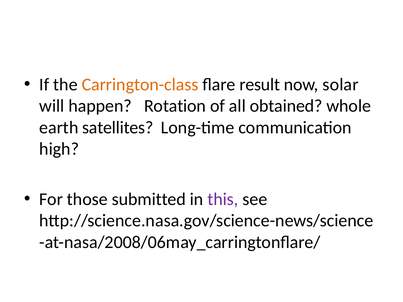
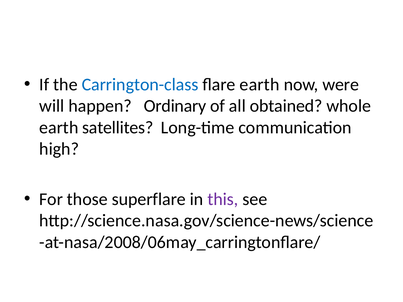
Carrington-class colour: orange -> blue (140, 85)
flare result: result -> earth (260, 85)
solar: solar -> were (341, 85)
Rotation: Rotation -> Ordinary (175, 106)
submitted: submitted -> superflare (149, 199)
